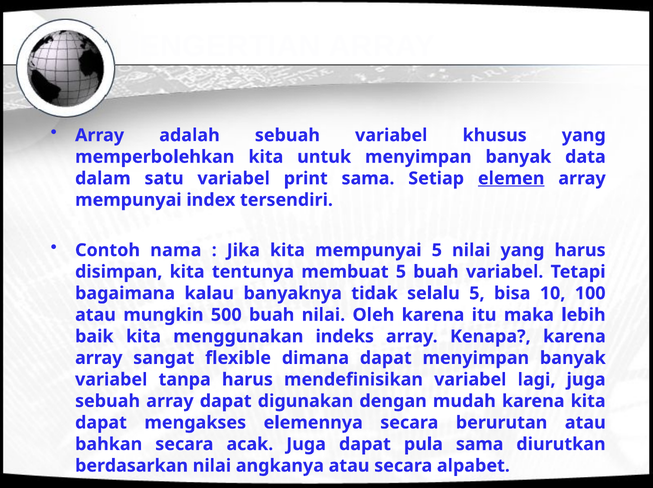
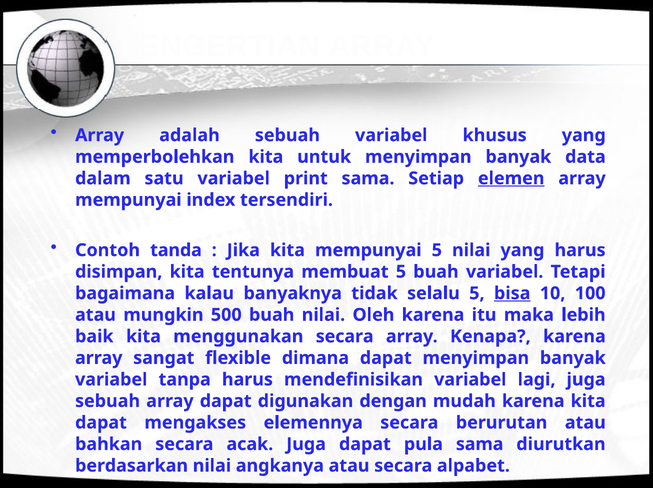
nama: nama -> tanda (176, 250)
bisa underline: none -> present (512, 293)
menggunakan indeks: indeks -> secara (345, 337)
